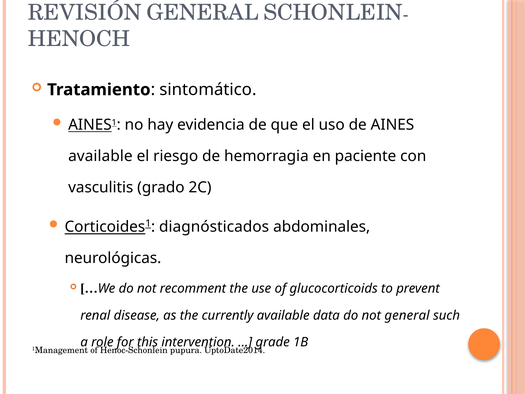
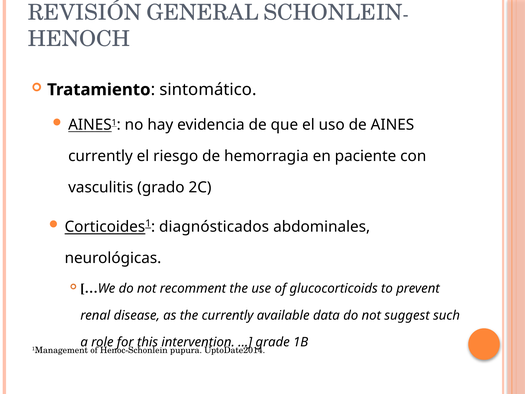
available: available -> currently (100, 156)
not general: general -> suggest (407, 315)
